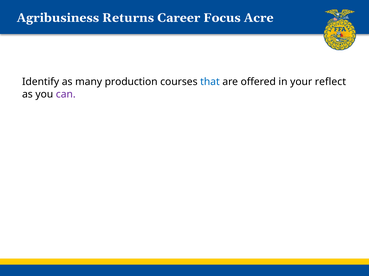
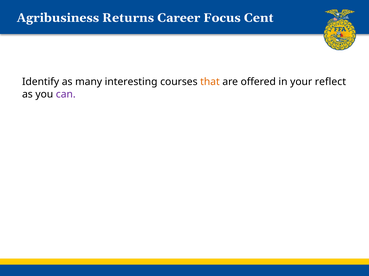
Acre: Acre -> Cent (259, 18)
production: production -> interesting (131, 82)
that colour: blue -> orange (210, 82)
